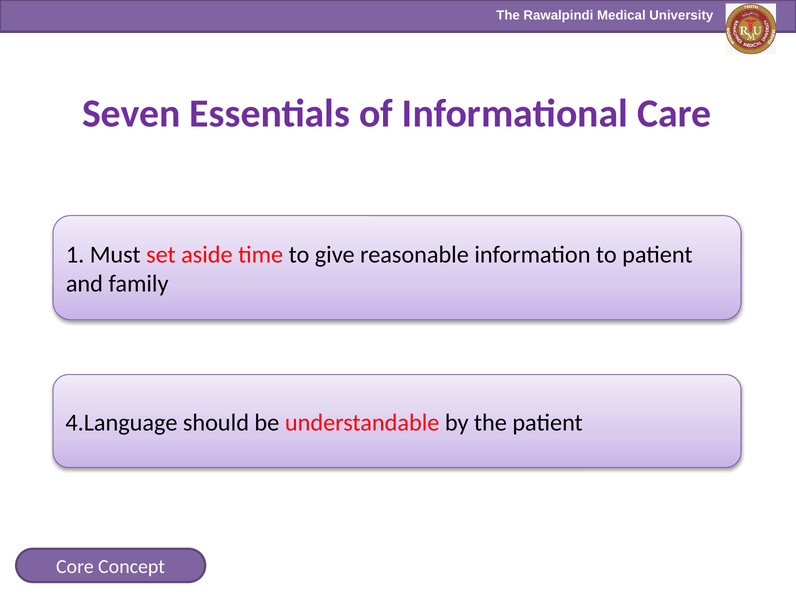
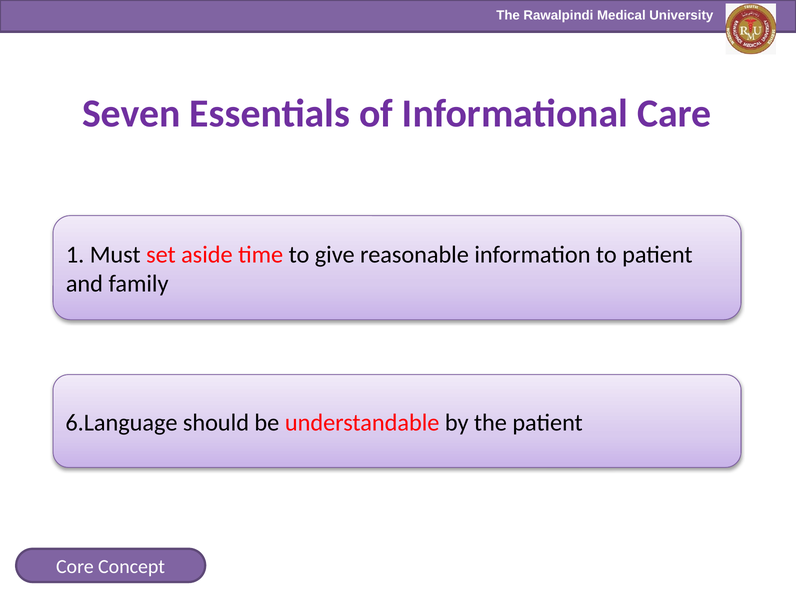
4.Language: 4.Language -> 6.Language (121, 423)
